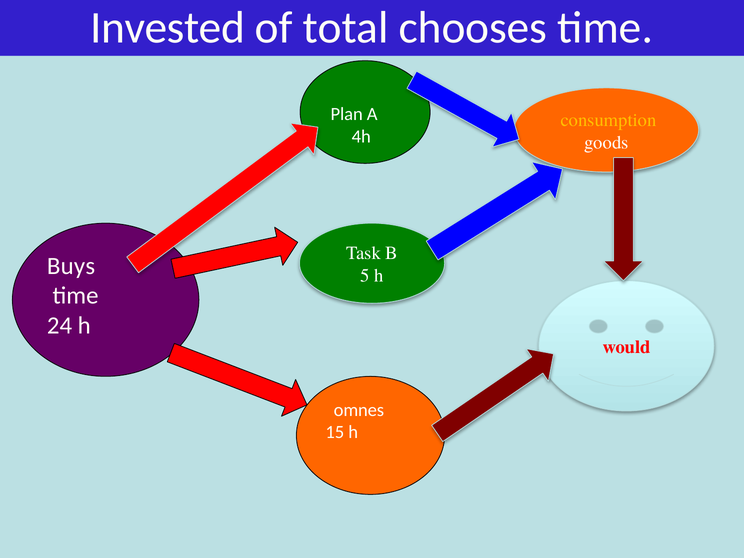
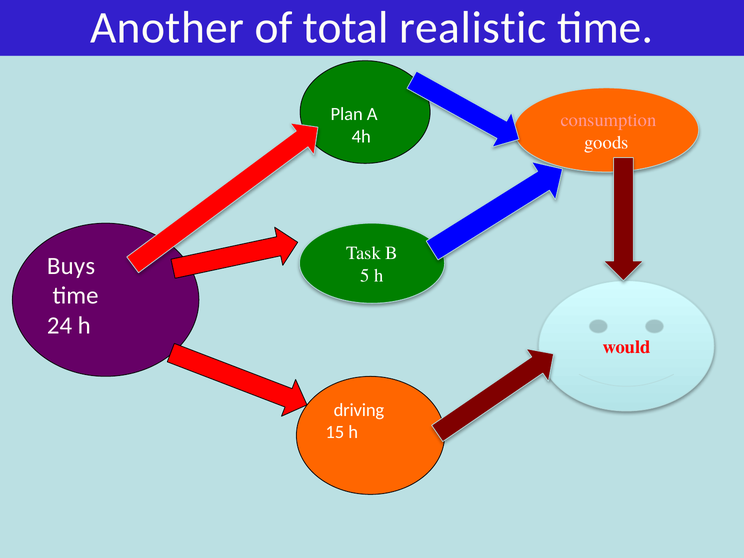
Invested: Invested -> Another (167, 28)
chooses: chooses -> realistic (473, 28)
consumption colour: yellow -> pink (609, 120)
omnes: omnes -> driving (359, 410)
